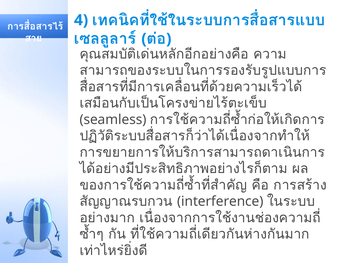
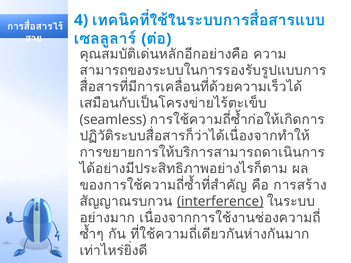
interference underline: none -> present (220, 202)
